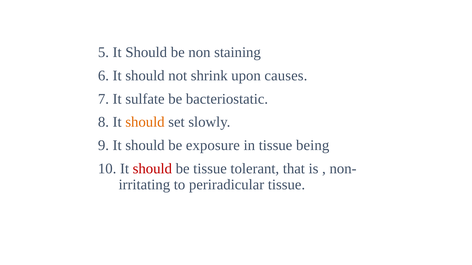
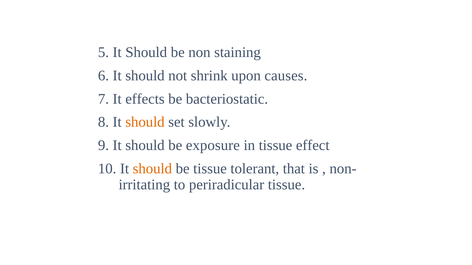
sulfate: sulfate -> effects (145, 99)
being: being -> effect (313, 146)
should colour: red -> orange (152, 169)
